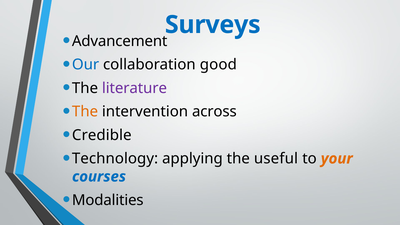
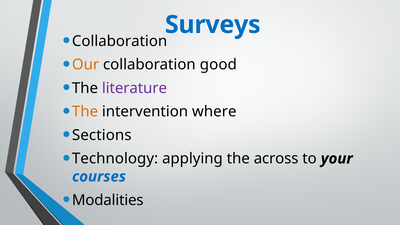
Advancement: Advancement -> Collaboration (120, 41)
Our colour: blue -> orange (86, 65)
across: across -> where (214, 112)
Credible: Credible -> Sections (102, 135)
useful: useful -> across (276, 159)
your colour: orange -> black (337, 159)
